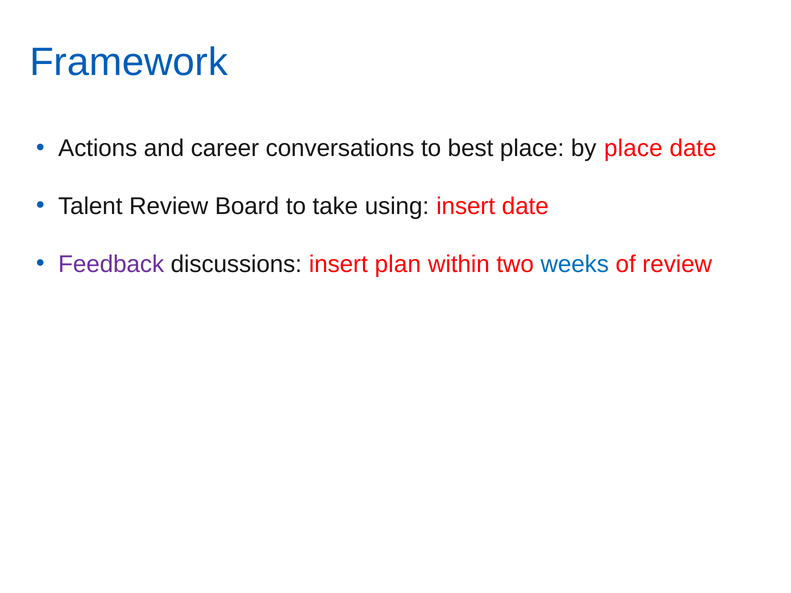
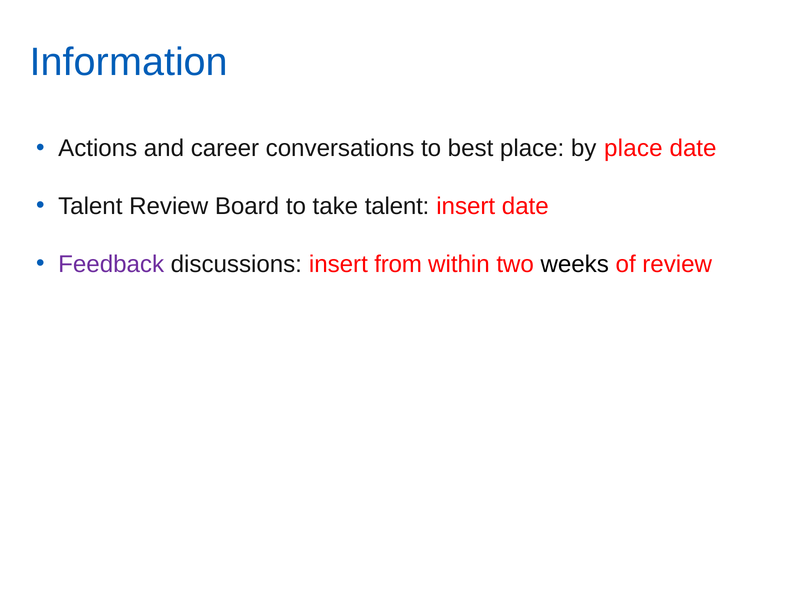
Framework: Framework -> Information (129, 62)
take using: using -> talent (397, 206)
plan: plan -> from (398, 264)
weeks colour: blue -> black (575, 264)
